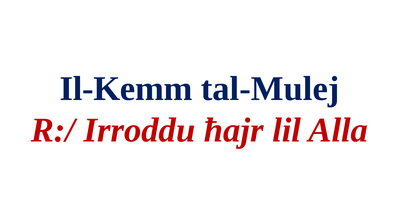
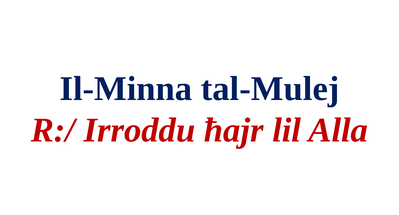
Il-Kemm: Il-Kemm -> Il-Minna (126, 89)
